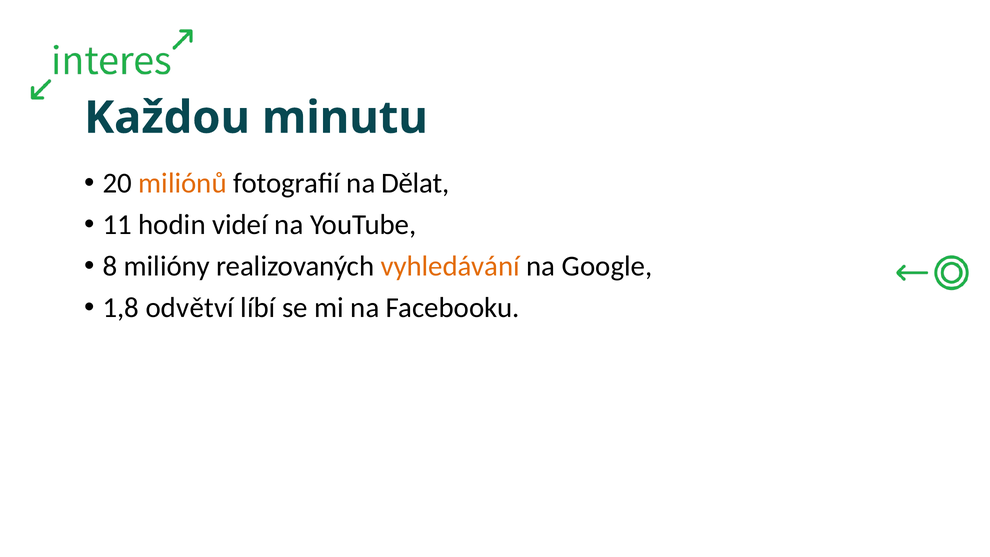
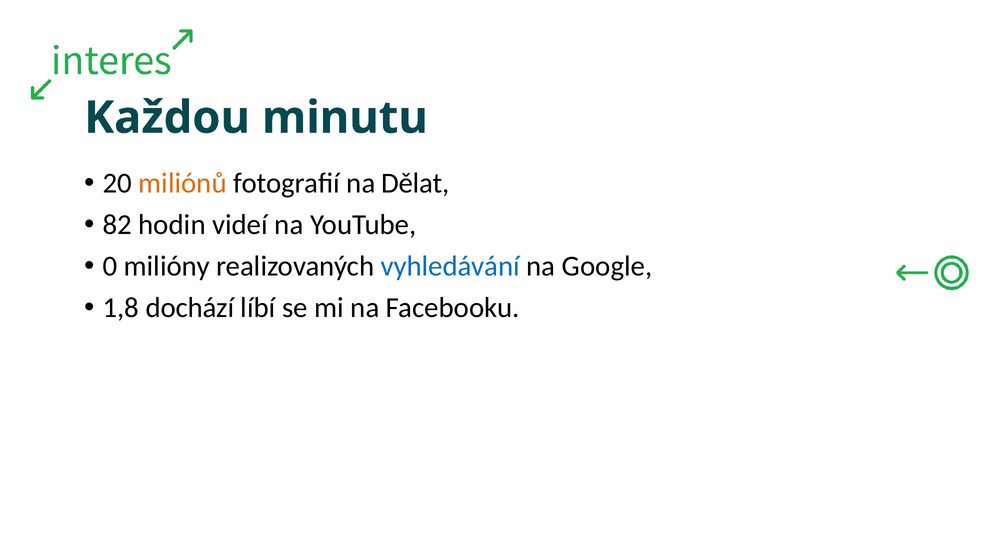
11: 11 -> 82 (117, 225)
8: 8 -> 0 (110, 266)
vyhledávání colour: orange -> blue (450, 266)
odvětví: odvětví -> dochází (190, 308)
